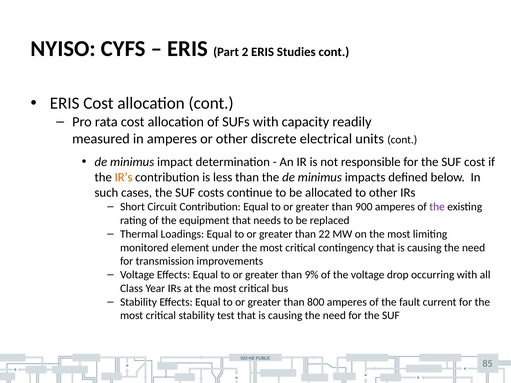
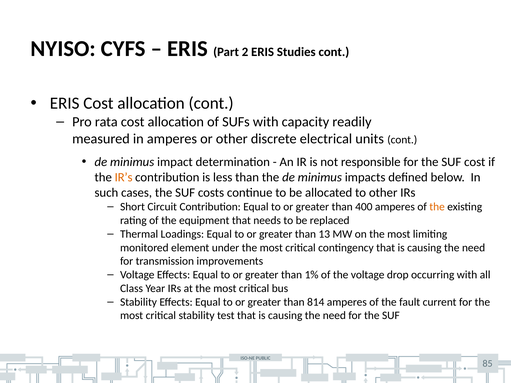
900: 900 -> 400 (364, 207)
the colour: purple -> orange (437, 207)
22: 22 -> 13 (324, 234)
9%: 9% -> 1% (312, 275)
800: 800 -> 814 (316, 302)
